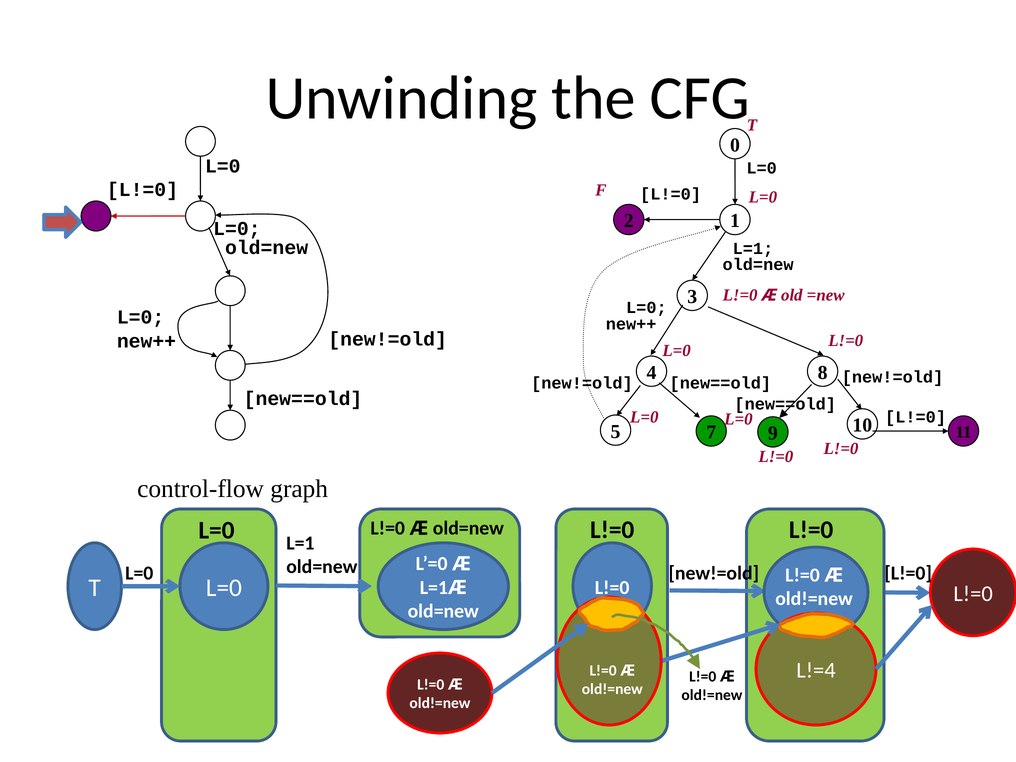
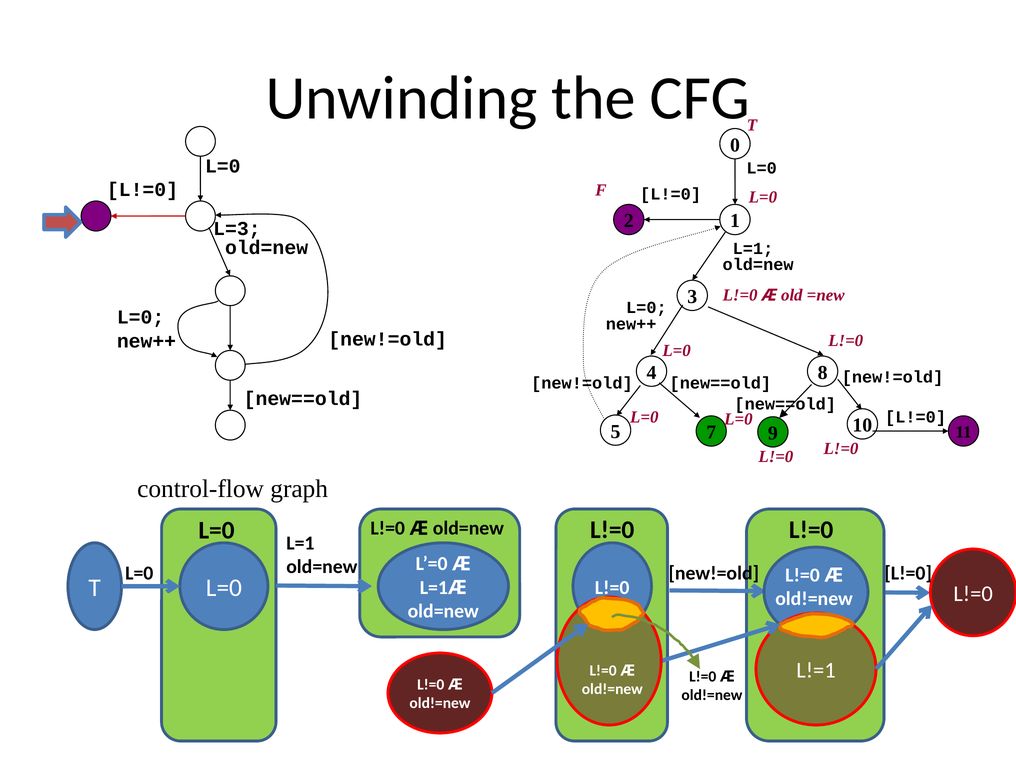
L=0: L=0 -> L=3 (237, 229)
L!=4: L!=4 -> L!=1 (816, 671)
